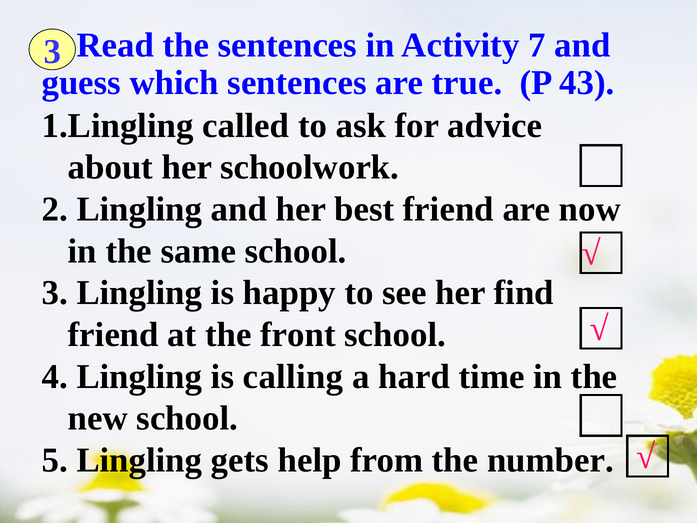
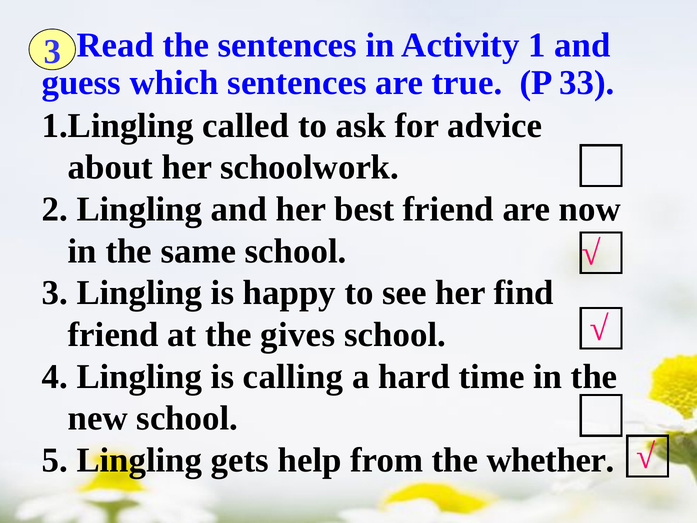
7: 7 -> 1 (537, 45)
43: 43 -> 33 (587, 83)
front: front -> gives (298, 335)
number: number -> whether (551, 460)
